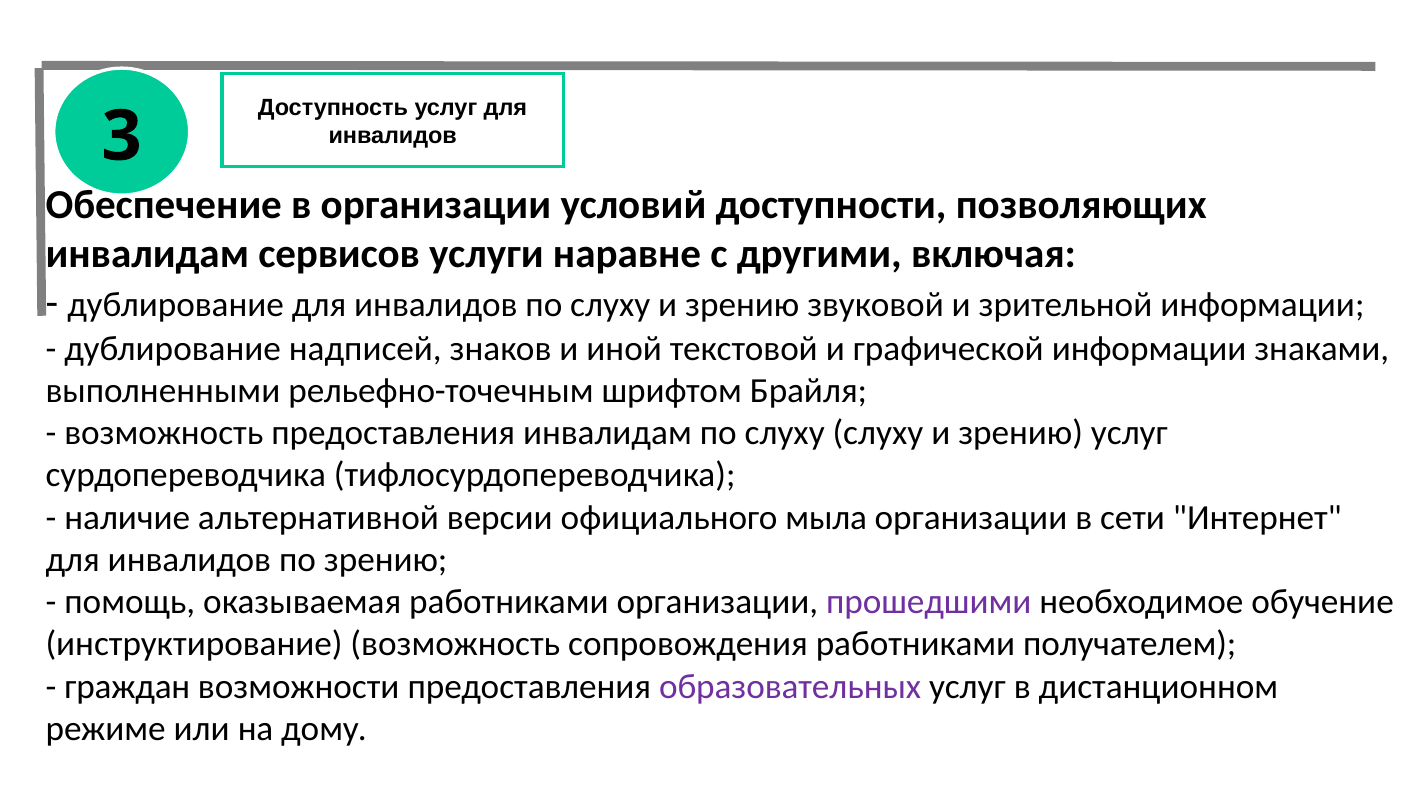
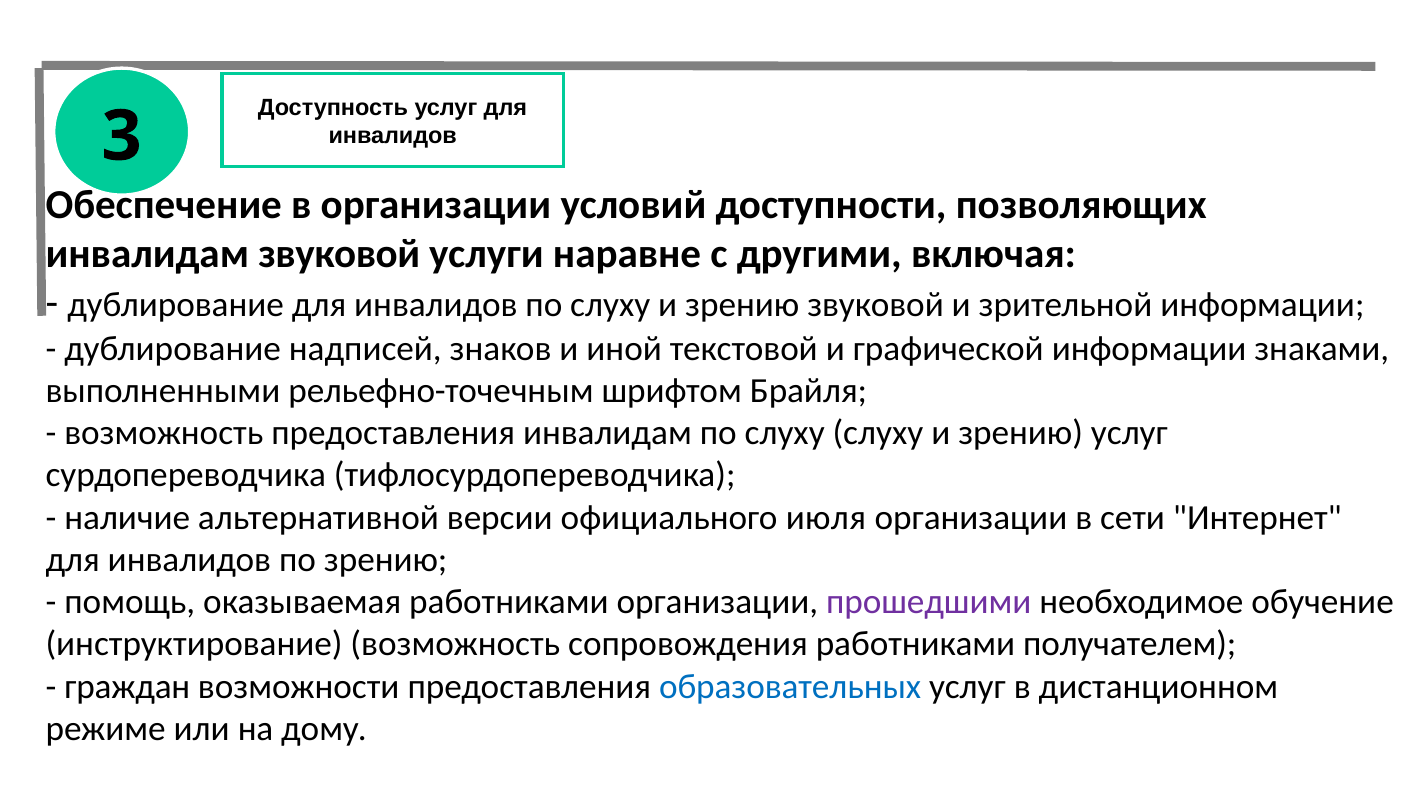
инвалидам сервисов: сервисов -> звуковой (339, 254)
мыла: мыла -> июля (826, 518)
образовательных colour: purple -> blue (790, 687)
